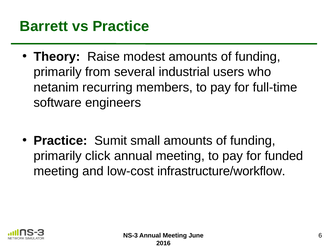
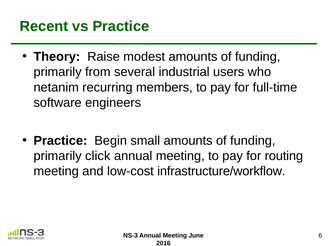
Barrett: Barrett -> Recent (44, 26)
Sumit: Sumit -> Begin (111, 141)
funded: funded -> routing (284, 156)
